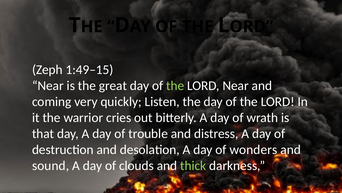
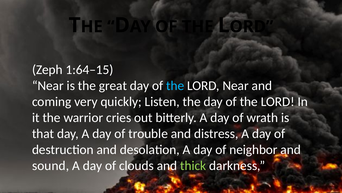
1:49–15: 1:49–15 -> 1:64–15 (90, 69)
the colour: light green -> light blue (175, 85)
wonders: wonders -> neighbor (254, 149)
